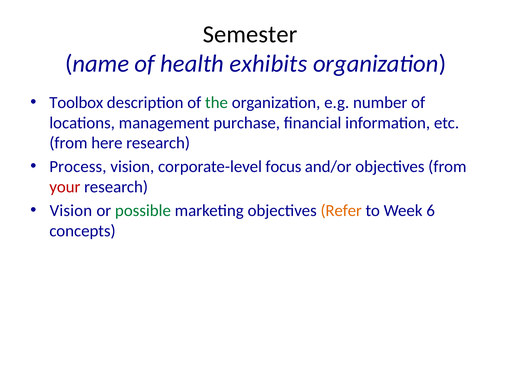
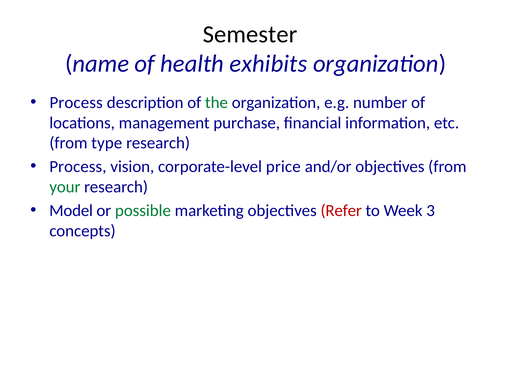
Toolbox: Toolbox -> Process (76, 102)
here: here -> type (107, 143)
focus: focus -> price (283, 166)
your colour: red -> green (65, 187)
Vision: Vision -> Model (71, 210)
Refer colour: orange -> red (341, 210)
6: 6 -> 3 (431, 210)
